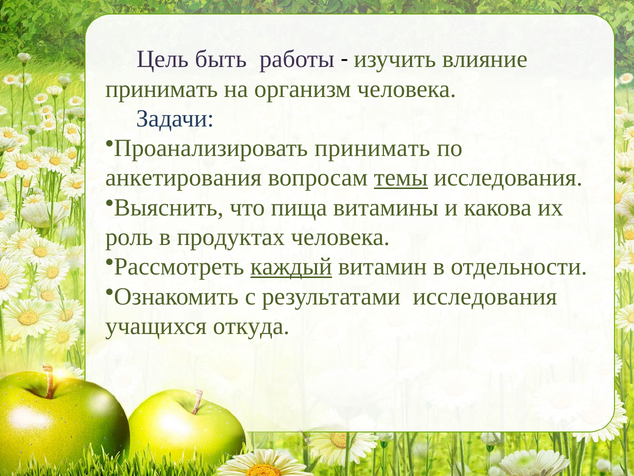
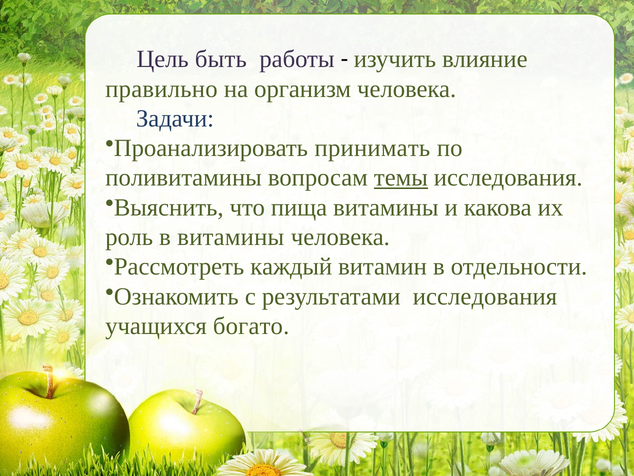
принимать: принимать -> правильно (161, 89)
анкетирования: анкетирования -> поливитамины (184, 178)
в продуктах: продуктах -> витамины (231, 237)
каждый underline: present -> none (291, 266)
откуда: откуда -> богато (251, 326)
